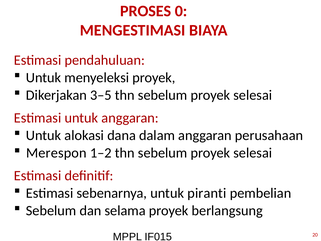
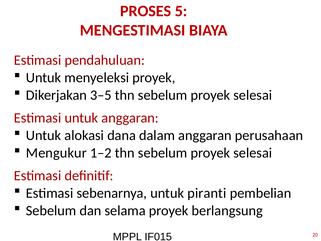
0: 0 -> 5 (181, 11)
Merespon: Merespon -> Mengukur (56, 153)
